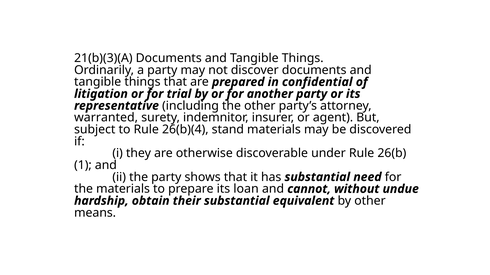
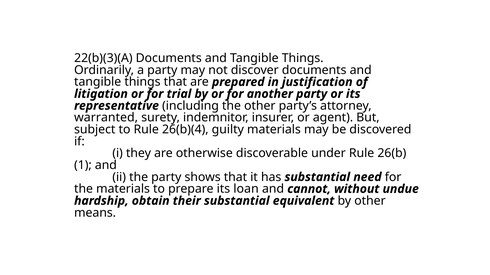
21(b)(3)(A: 21(b)(3)(A -> 22(b)(3)(A (103, 58)
confidential: confidential -> justification (317, 82)
stand: stand -> guilty (228, 130)
